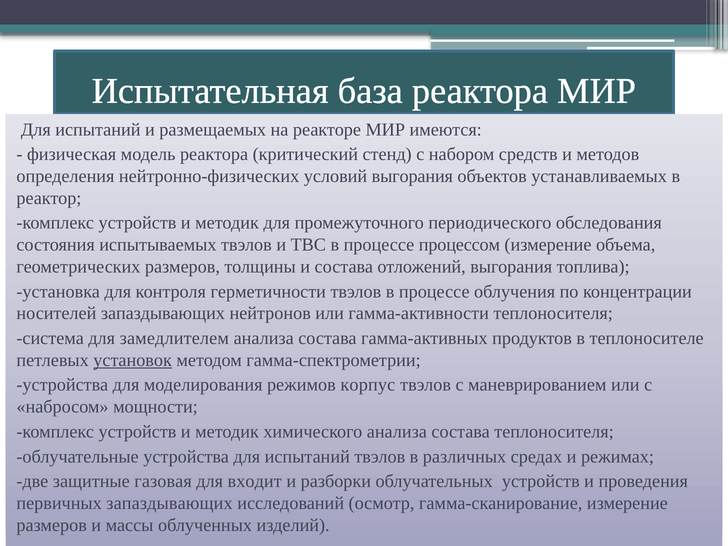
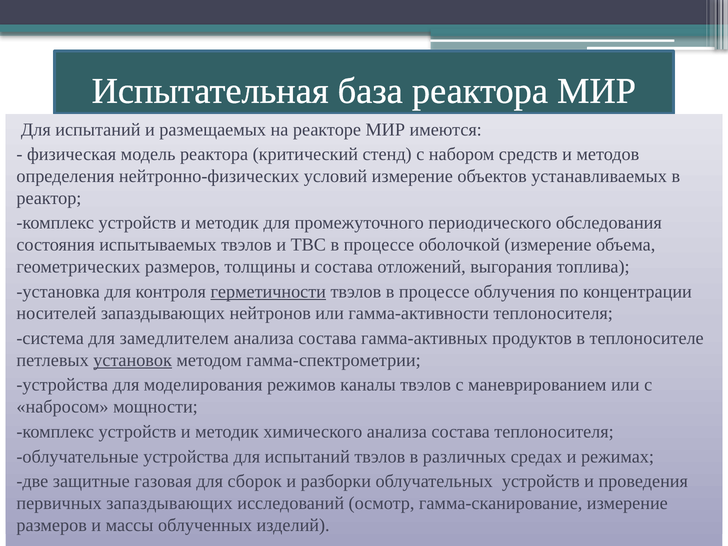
условий выгорания: выгорания -> измерение (412, 176)
процессом: процессом -> оболочкой (459, 245)
герметичности underline: none -> present (268, 292)
корпус: корпус -> каналы (368, 385)
входит: входит -> сборок (255, 481)
